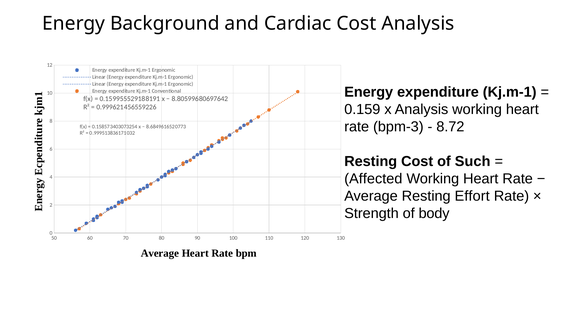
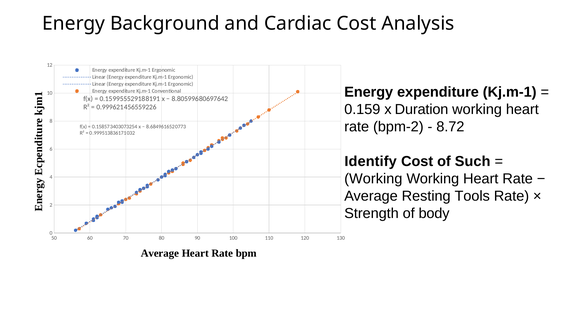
x Analysis: Analysis -> Duration (422, 109)
bpm-3: bpm-3 -> bpm-2 (398, 126)
Resting: Resting -> Identify (371, 161)
Affected: Affected -> Working (373, 178)
Effort: Effort -> Tools (472, 196)
